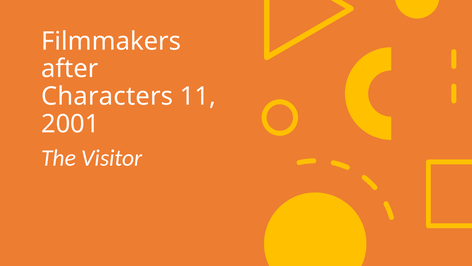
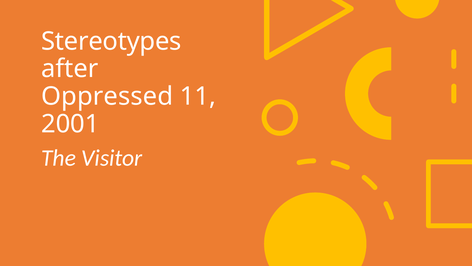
Filmmakers: Filmmakers -> Stereotypes (111, 41)
Characters: Characters -> Oppressed (107, 96)
